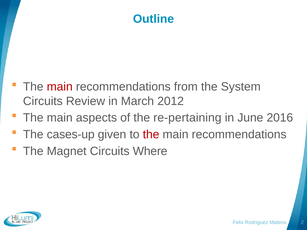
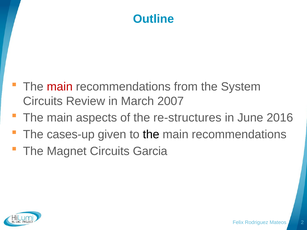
2012: 2012 -> 2007 (171, 101)
re-pertaining: re-pertaining -> re-structures (187, 118)
the colour: red -> black (151, 135)
Where: Where -> Garcia (150, 151)
